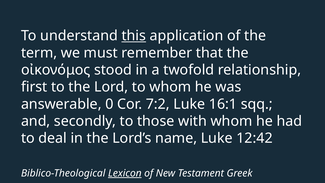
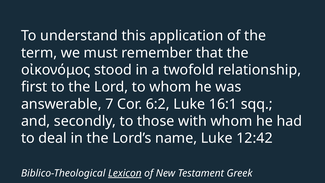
this underline: present -> none (134, 36)
0: 0 -> 7 (109, 104)
7:2: 7:2 -> 6:2 (158, 104)
